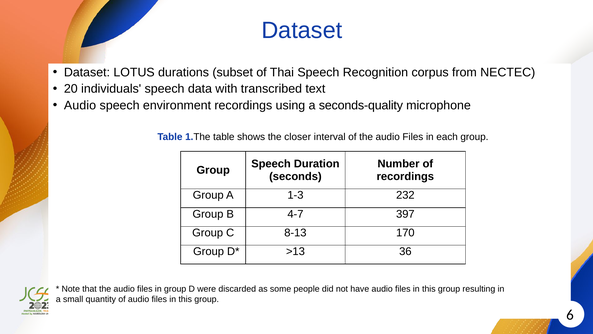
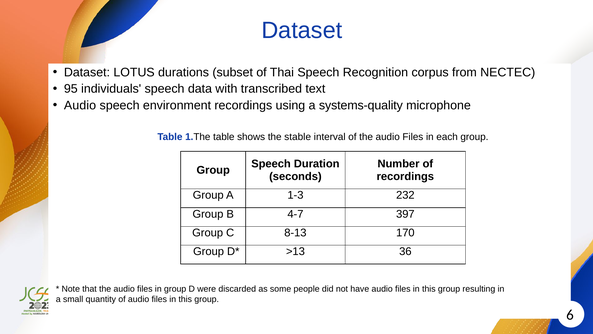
20: 20 -> 95 (71, 89)
seconds-quality: seconds-quality -> systems-quality (361, 105)
closer: closer -> stable (298, 137)
